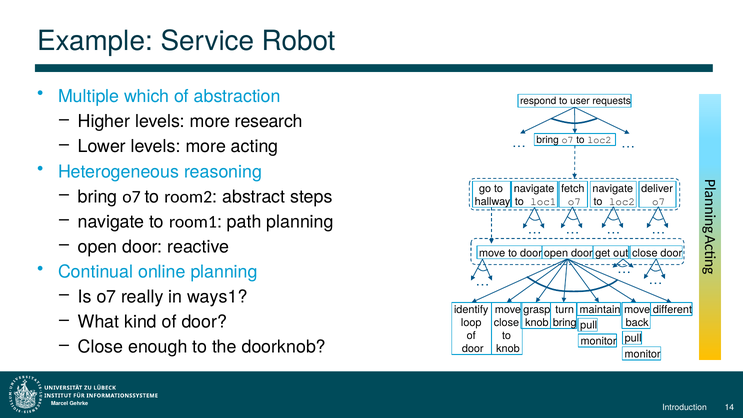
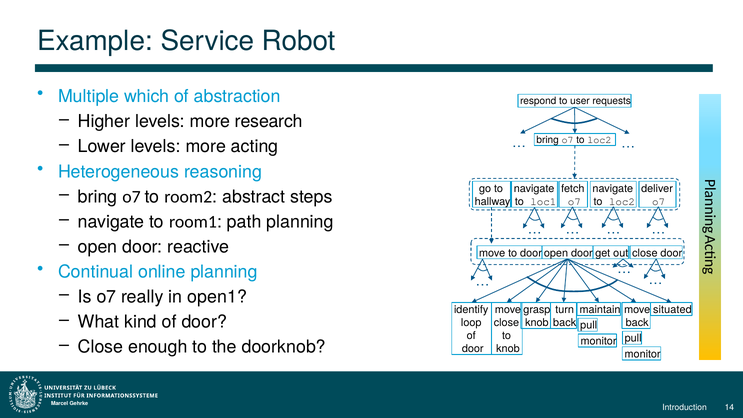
ways1: ways1 -> open1 (217, 297)
different: different -> situated (672, 310)
bring: bring -> back (565, 323)
